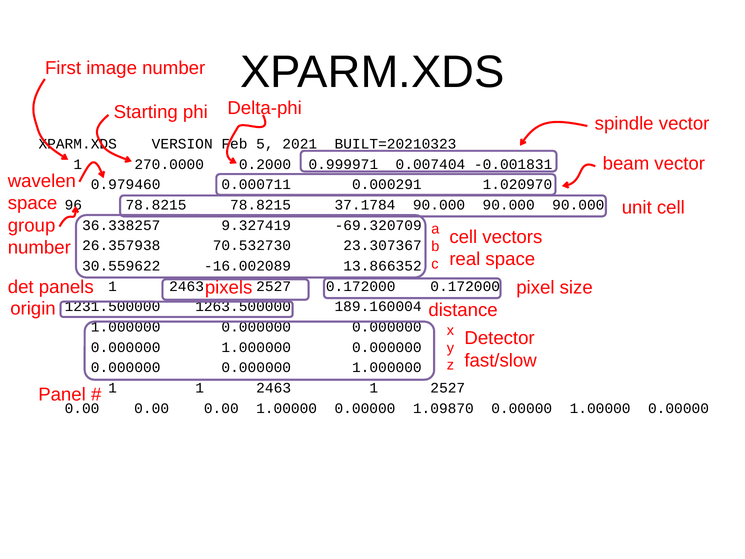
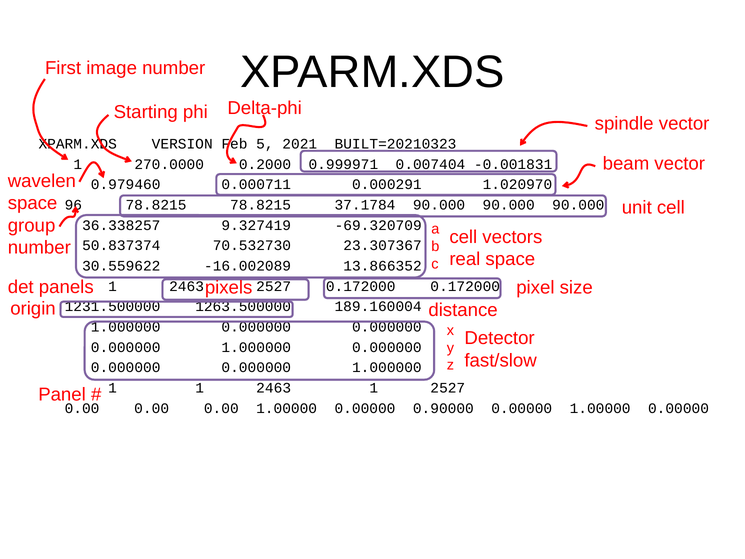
26.357938: 26.357938 -> 50.837374 (121, 245)
1.09870: 1.09870 -> 0.90000 (443, 408)
